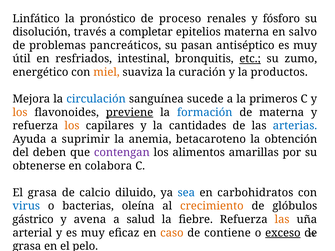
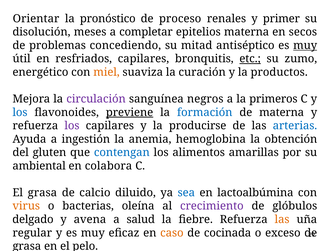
Linfático: Linfático -> Orientar (36, 19)
fósforo: fósforo -> primer (281, 19)
través: través -> meses (90, 32)
salvo: salvo -> secos (303, 32)
pancreáticos: pancreáticos -> concediendo (125, 45)
pasan: pasan -> mitad (197, 45)
muy underline: none -> present (305, 45)
resfriados intestinal: intestinal -> capilares (143, 59)
circulación colour: blue -> purple (96, 99)
sucede: sucede -> negros (205, 99)
los colour: orange -> blue (20, 112)
los colour: orange -> purple (72, 126)
cantidades: cantidades -> producirse (198, 126)
suprimir: suprimir -> ingestión (86, 139)
betacaroteno: betacaroteno -> hemoglobina (211, 139)
deben: deben -> gluten (49, 153)
contengan colour: purple -> blue (122, 153)
obtenerse: obtenerse -> ambiental (39, 166)
carbohidratos: carbohidratos -> lactoalbúmina (255, 193)
virus colour: blue -> orange (26, 206)
crecimiento colour: orange -> purple (212, 206)
gástrico: gástrico -> delgado (33, 220)
arterial: arterial -> regular (32, 233)
contiene: contiene -> cocinada (228, 233)
exceso underline: present -> none (283, 233)
